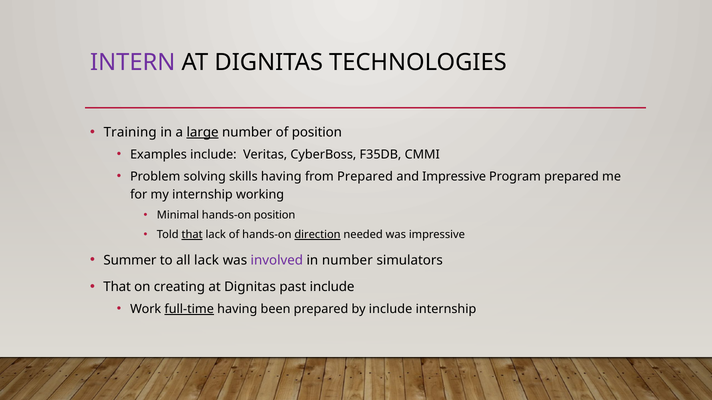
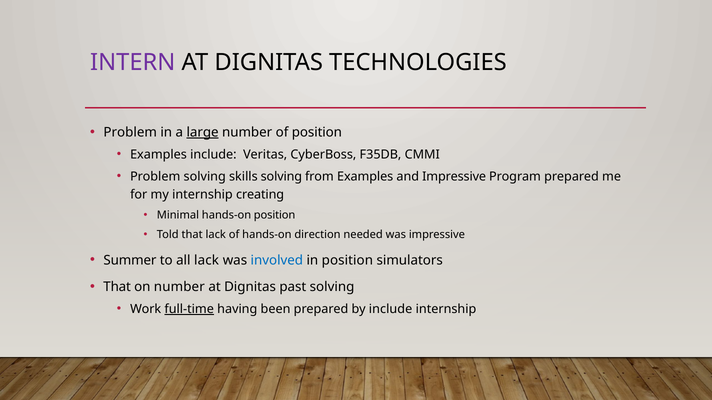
Training: Training -> Problem (130, 133)
skills having: having -> solving (281, 177)
from Prepared: Prepared -> Examples (365, 177)
working: working -> creating (260, 195)
that underline: present -> none (192, 235)
direction underline: present -> none (317, 235)
involved colour: purple -> blue (277, 260)
in number: number -> position (347, 260)
on creating: creating -> number (179, 287)
past include: include -> solving (332, 287)
